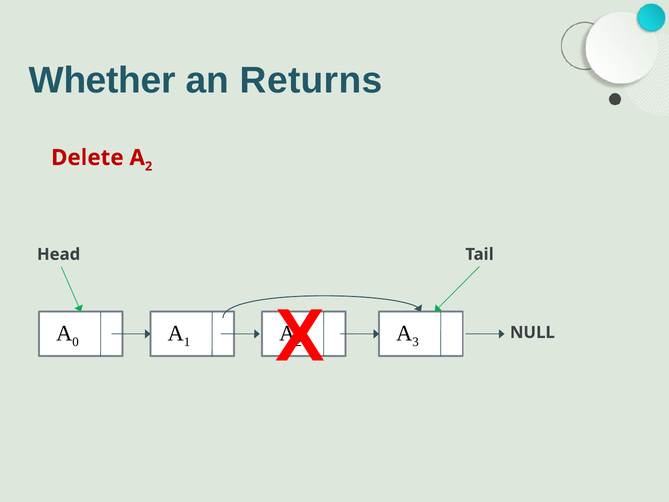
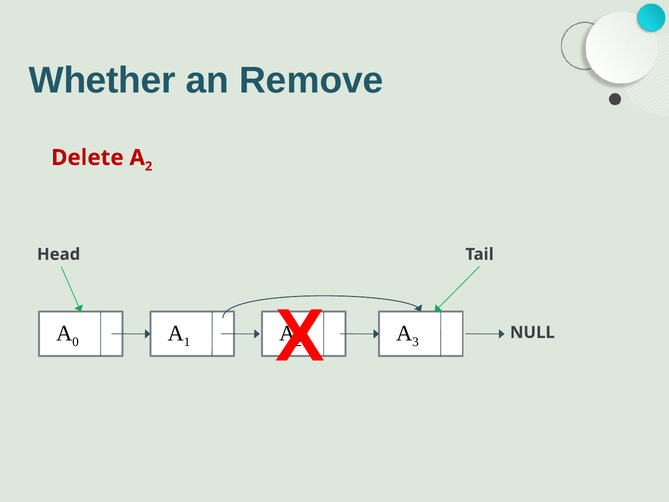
Returns: Returns -> Remove (311, 81)
